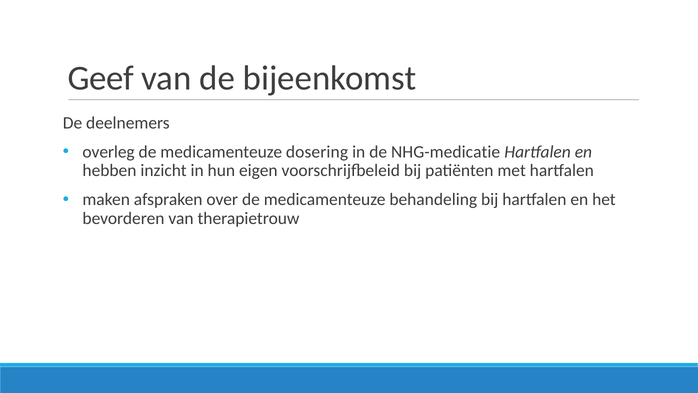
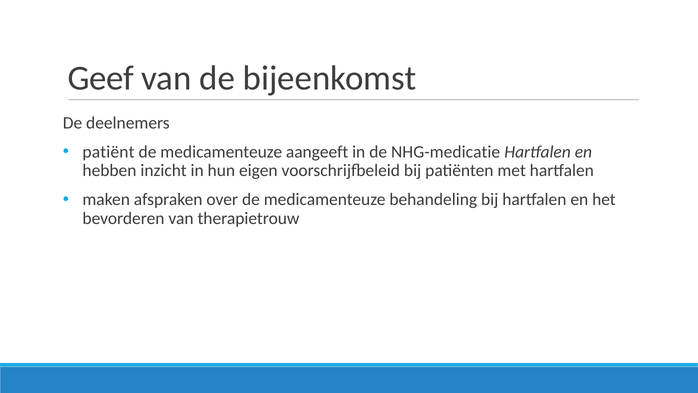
overleg: overleg -> patiënt (108, 152)
dosering: dosering -> aangeeft (317, 152)
